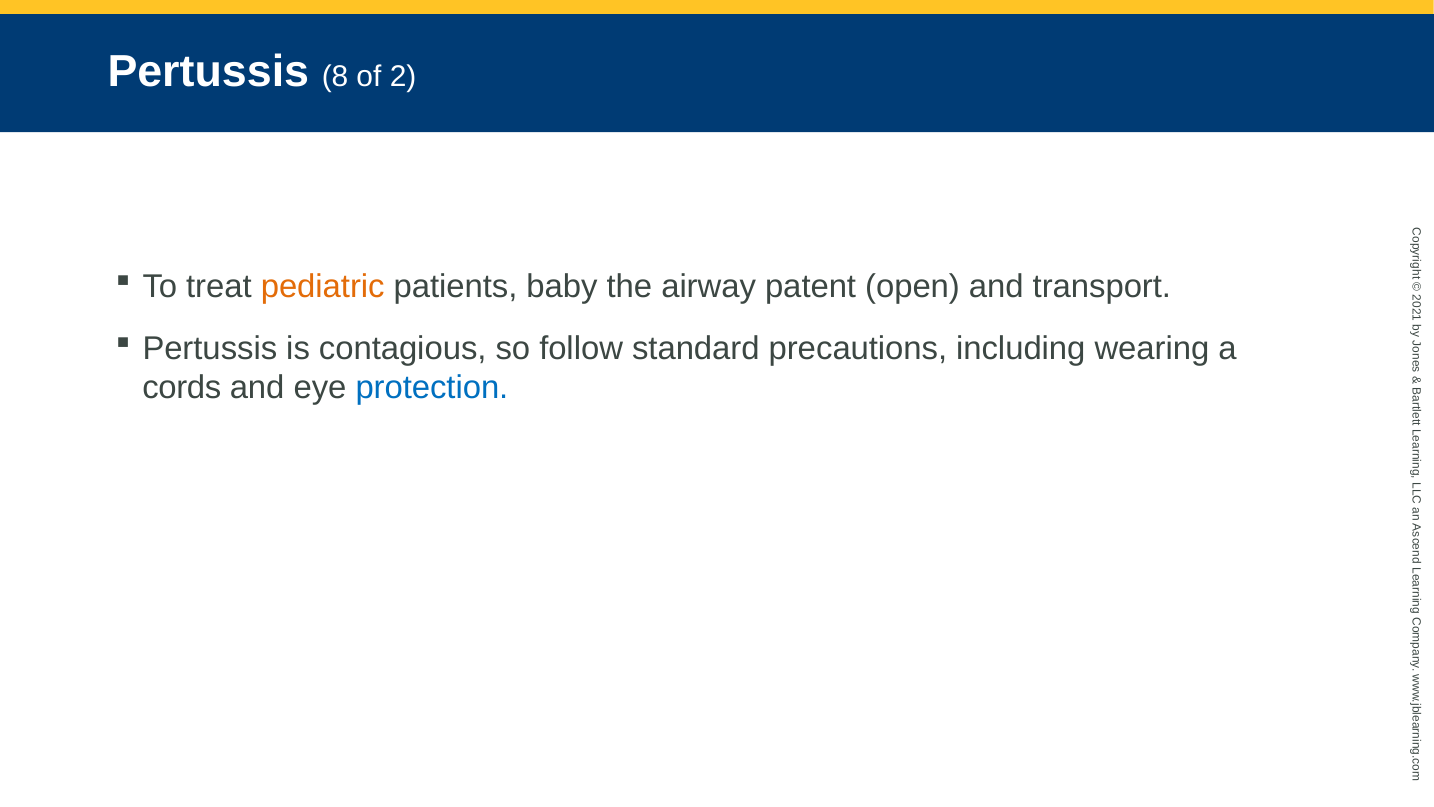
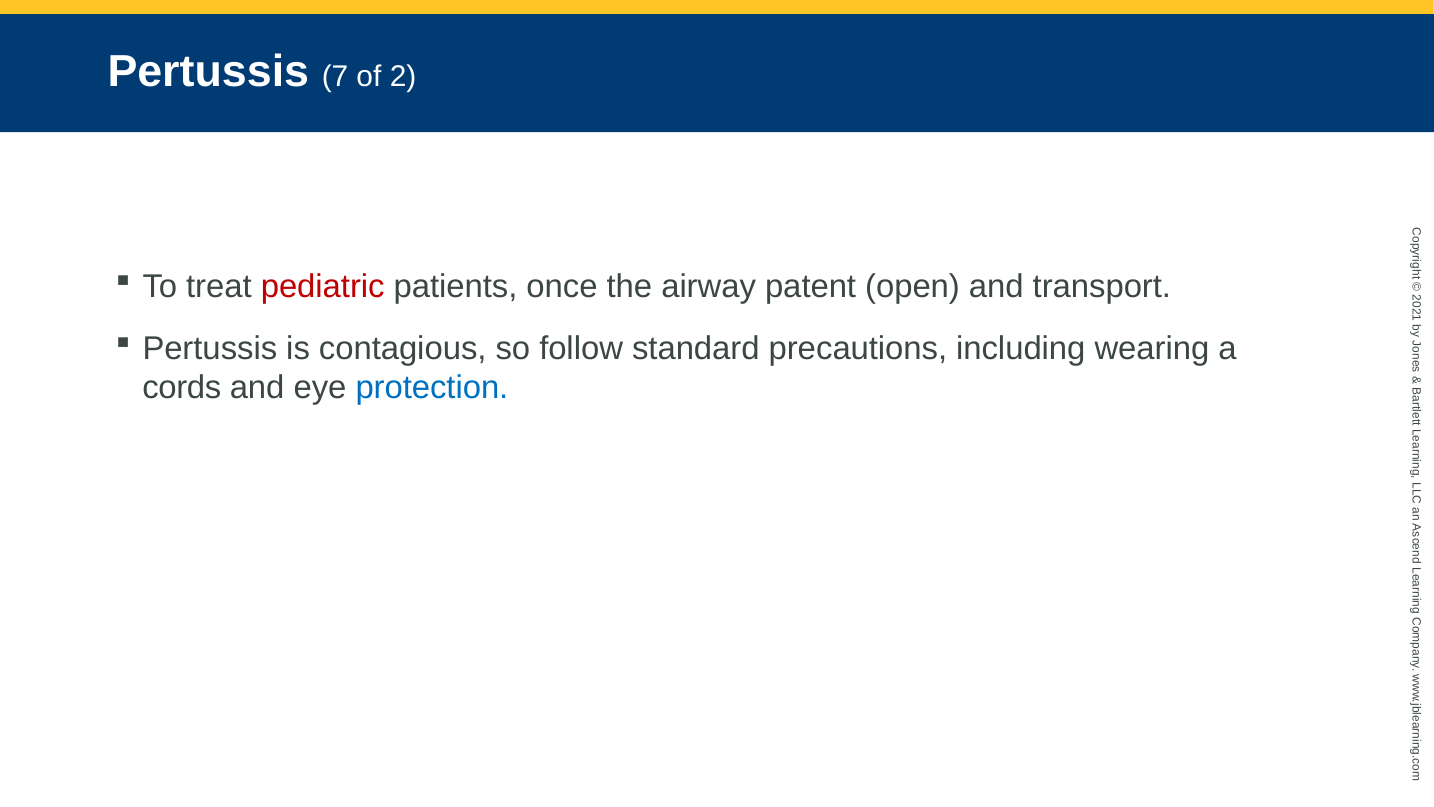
8: 8 -> 7 (335, 77)
pediatric colour: orange -> red (323, 287)
baby: baby -> once (562, 287)
